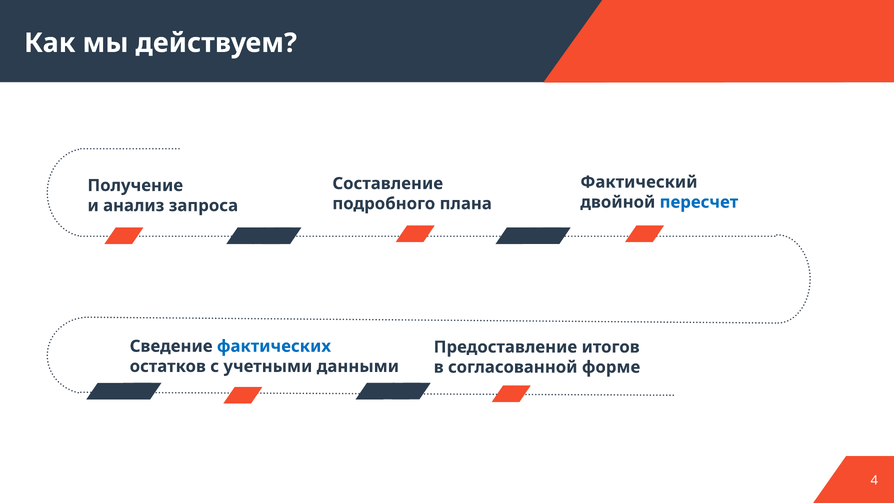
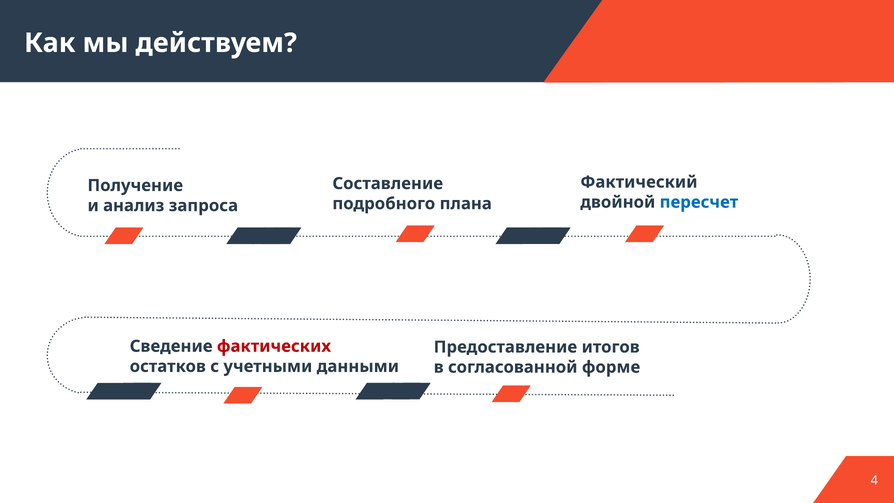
фактических colour: blue -> red (274, 346)
